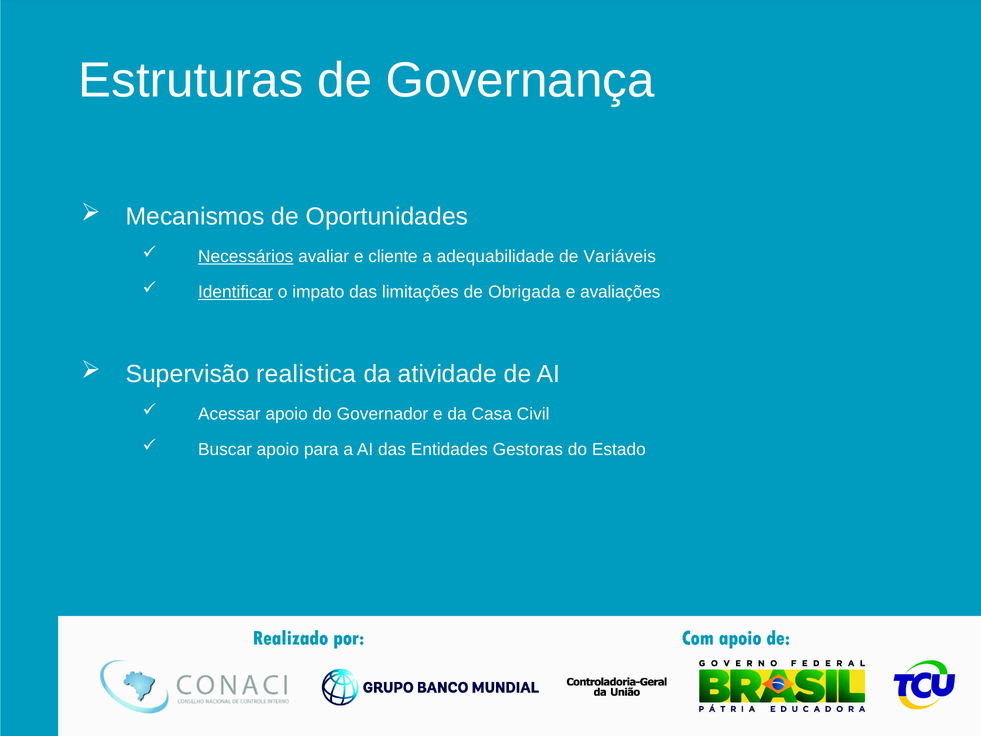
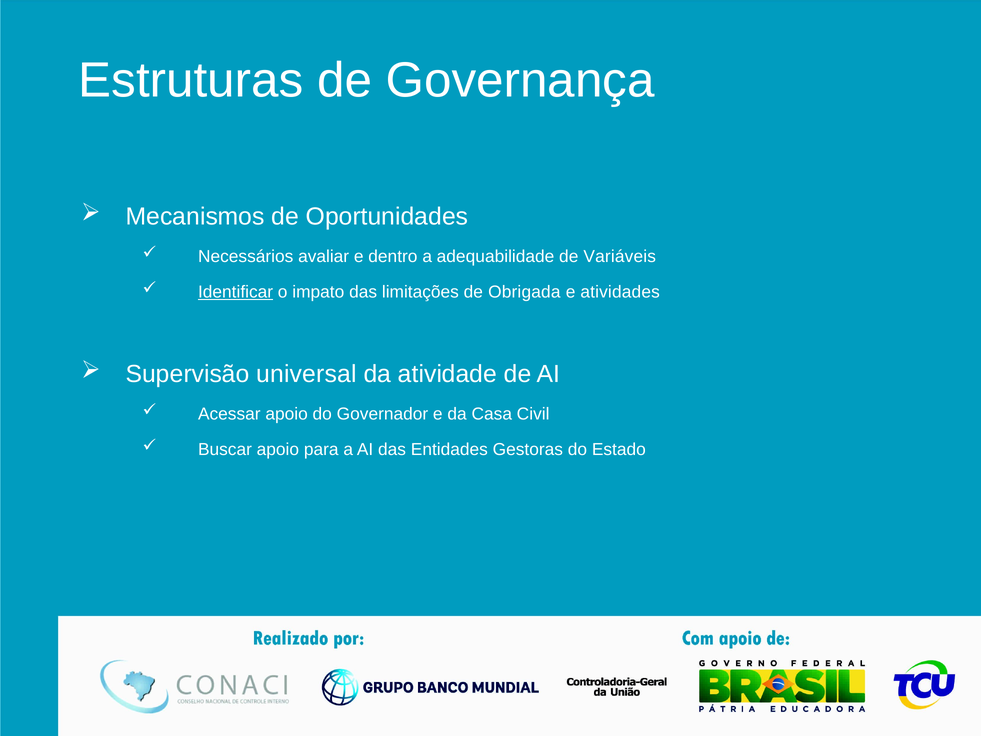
Necessários underline: present -> none (246, 256)
cliente: cliente -> dentro (393, 256)
avaliações: avaliações -> atividades (620, 292)
realistica: realistica -> universal (306, 374)
